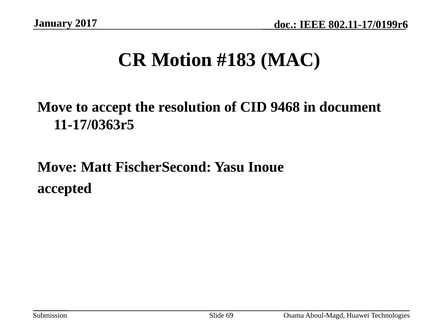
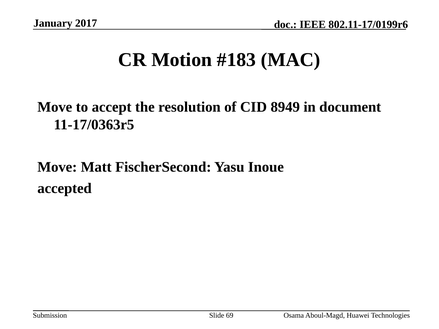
9468: 9468 -> 8949 (285, 107)
